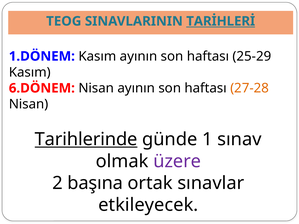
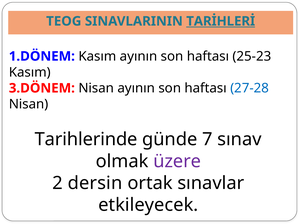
25-29: 25-29 -> 25-23 (252, 56)
6.DÖNEM: 6.DÖNEM -> 3.DÖNEM (42, 88)
27-28 colour: orange -> blue (250, 88)
Tarihlerinde underline: present -> none (86, 139)
1: 1 -> 7 (207, 139)
başına: başına -> dersin (95, 183)
